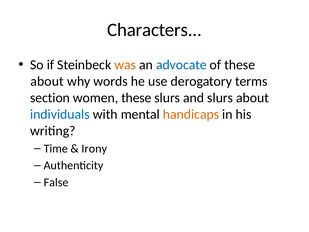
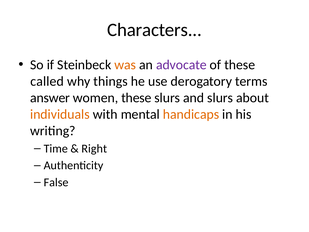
advocate colour: blue -> purple (181, 65)
about: about -> called (47, 81)
words: words -> things (111, 81)
section: section -> answer (50, 98)
individuals colour: blue -> orange (60, 114)
Irony: Irony -> Right (94, 149)
